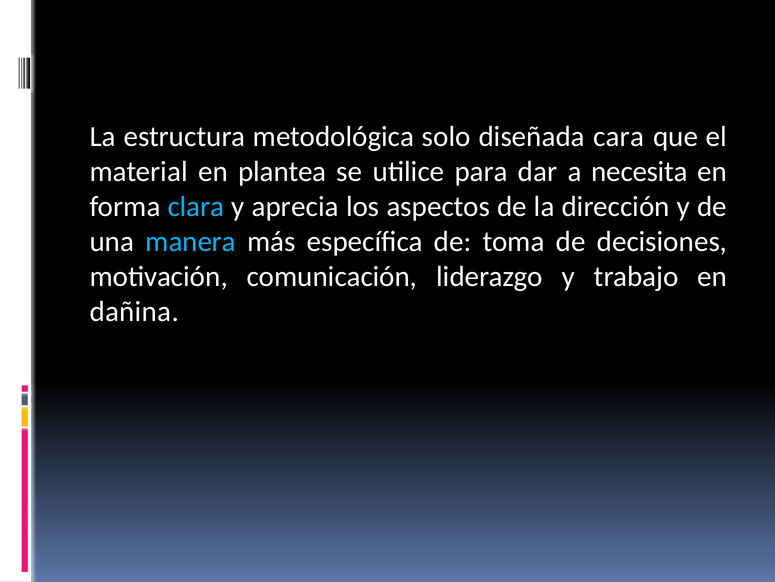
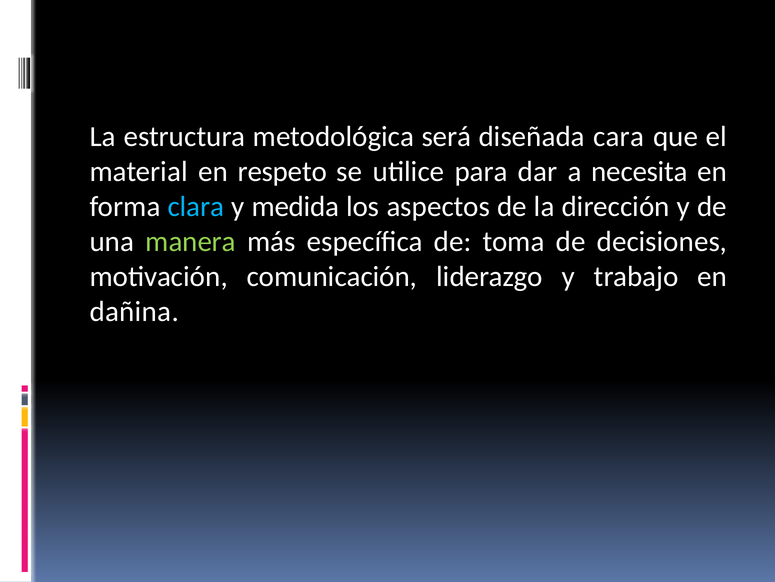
solo: solo -> será (446, 137)
plantea: plantea -> respeto (282, 172)
aprecia: aprecia -> medida (295, 206)
manera colour: light blue -> light green (191, 241)
